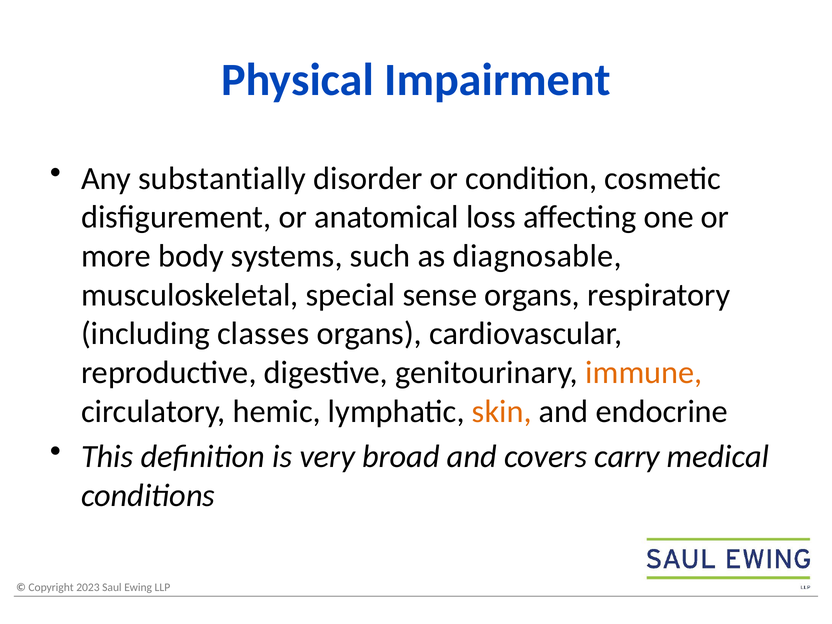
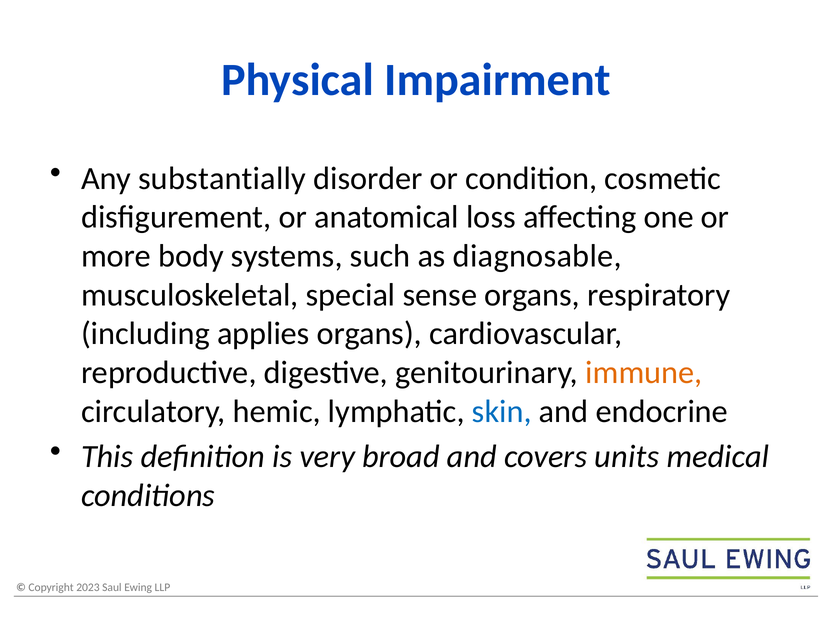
classes: classes -> applies (263, 334)
skin colour: orange -> blue (502, 411)
carry: carry -> units (627, 457)
